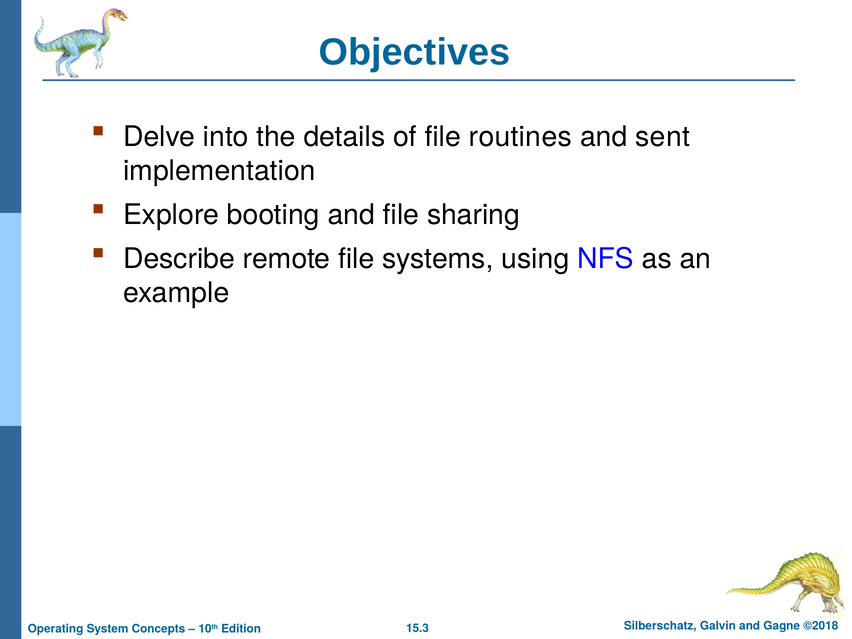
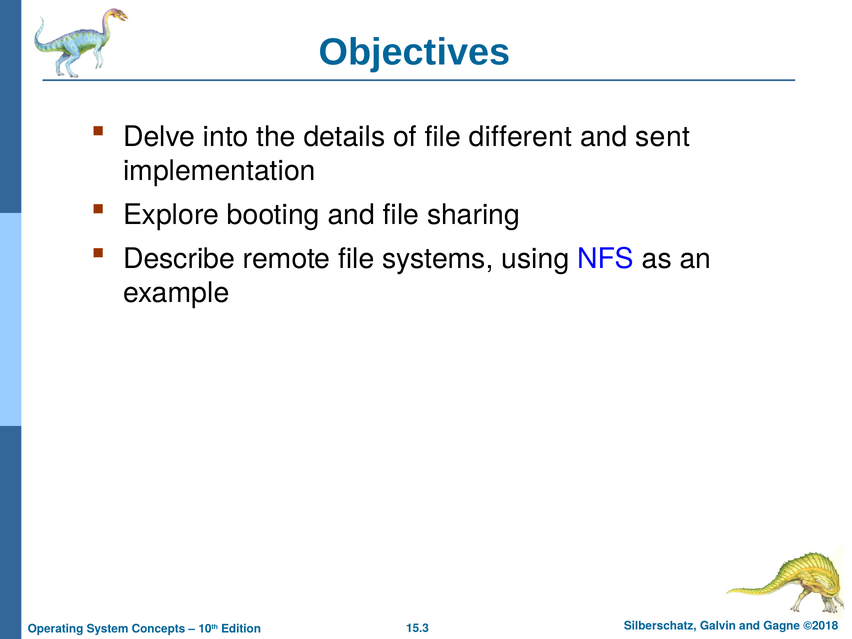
routines: routines -> different (520, 137)
